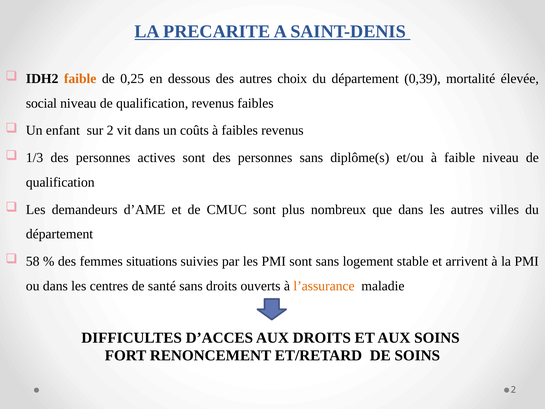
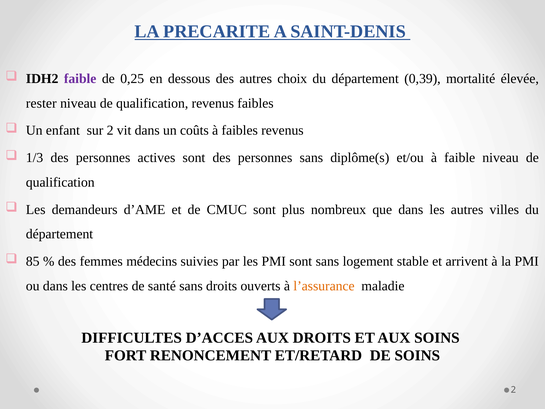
faible colour: orange -> purple (80, 79)
social: social -> rester (41, 103)
58: 58 -> 85 (33, 261)
situations: situations -> médecins (152, 261)
